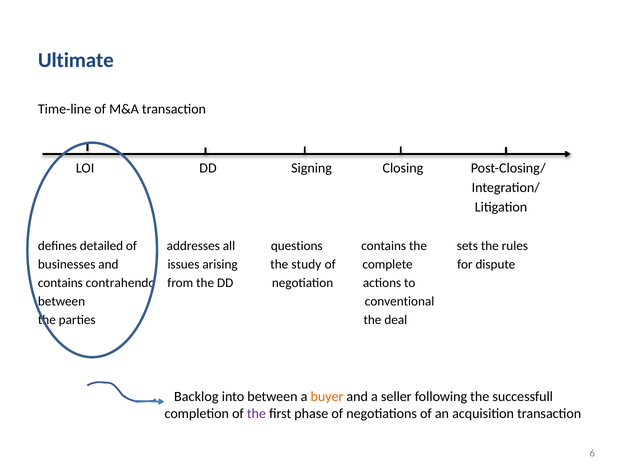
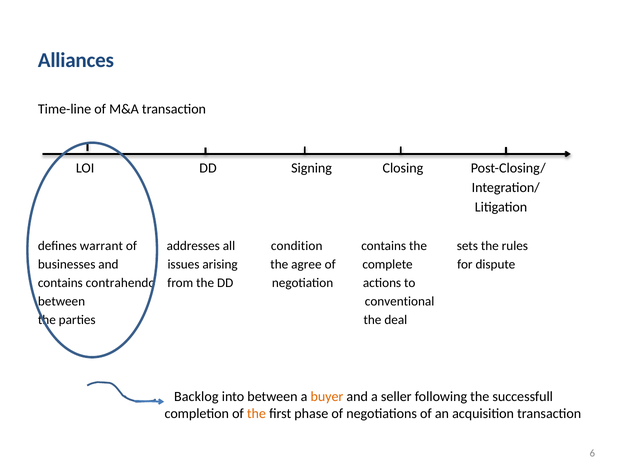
Ultimate: Ultimate -> Alliances (76, 60)
detailed: detailed -> warrant (101, 246)
questions: questions -> condition (297, 246)
study: study -> agree (306, 264)
the colour: purple -> orange (256, 413)
